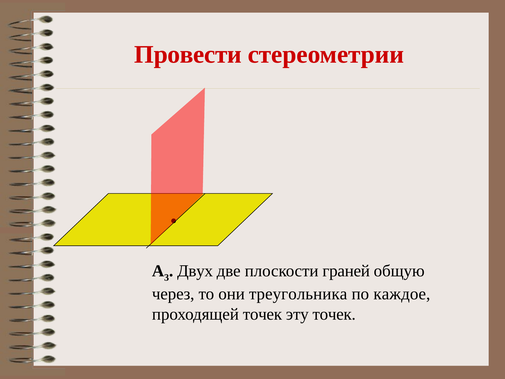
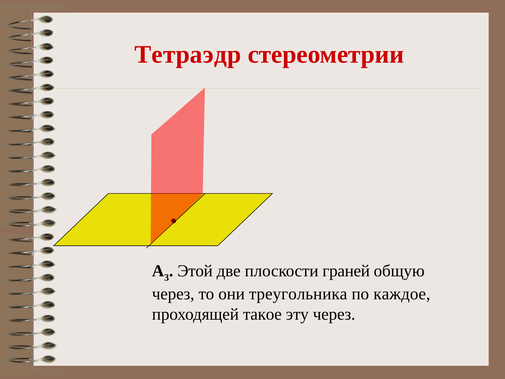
Провести: Провести -> Тетраэдр (188, 54)
Двух: Двух -> Этой (195, 271)
проходящей точек: точек -> такое (262, 314)
эту точек: точек -> через (334, 314)
